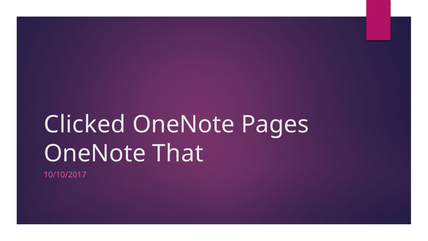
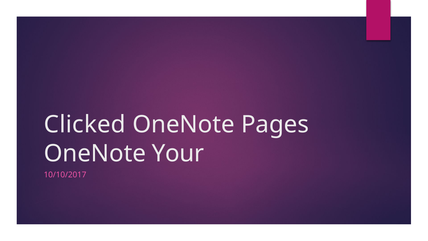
That: That -> Your (178, 153)
